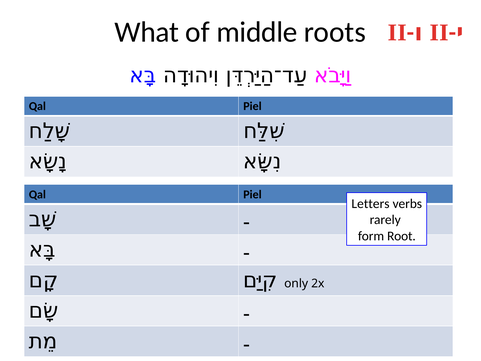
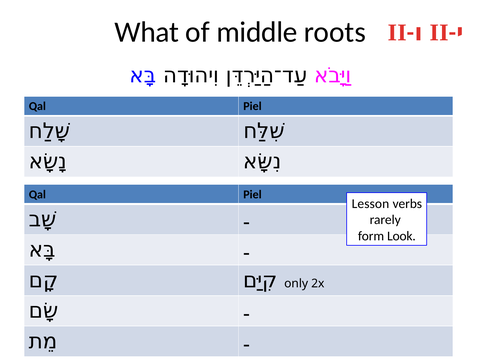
Letters: Letters -> Lesson (370, 204)
Root: Root -> Look (401, 236)
